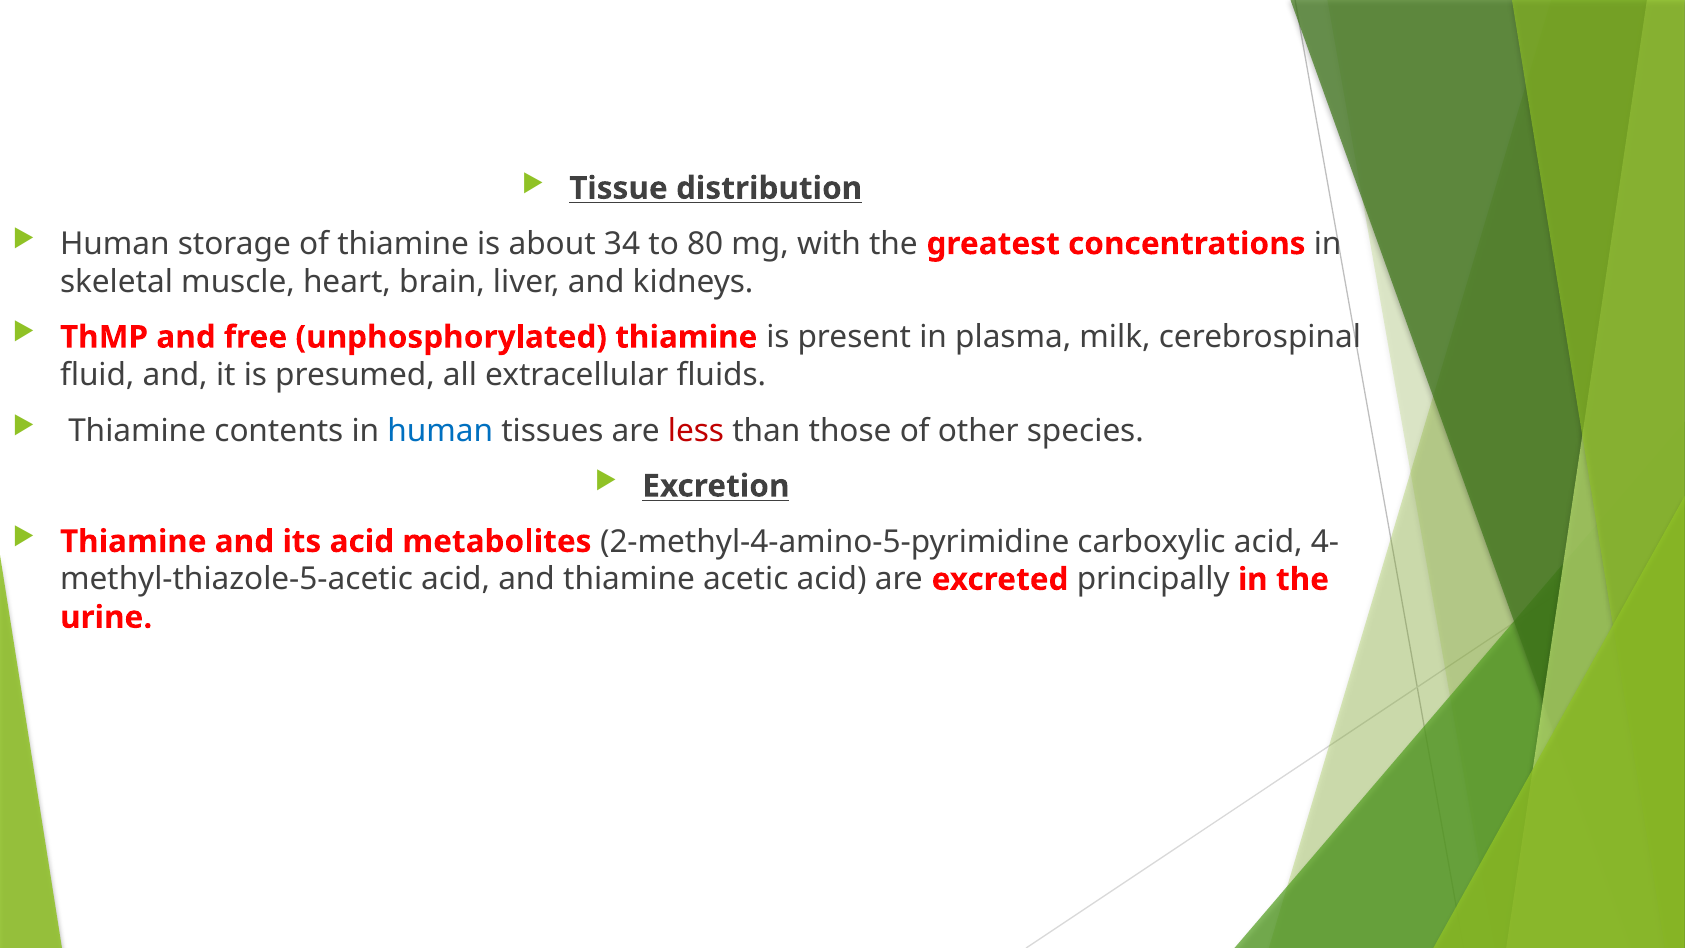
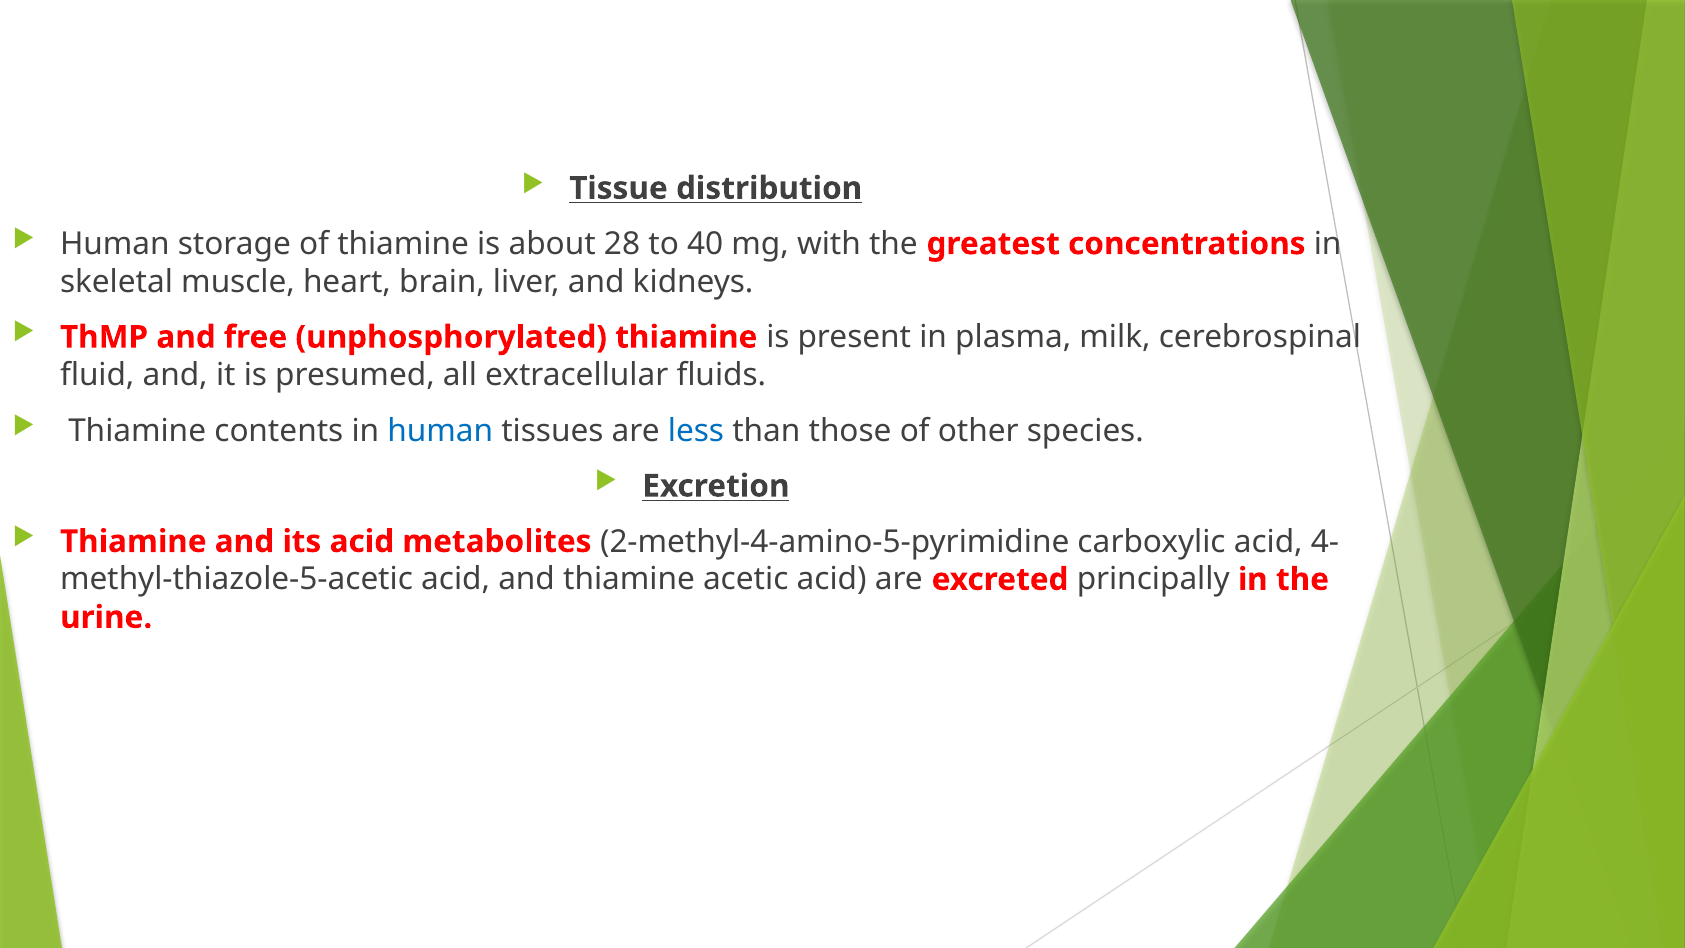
34: 34 -> 28 (622, 244)
80: 80 -> 40 (705, 244)
less colour: red -> blue (696, 431)
